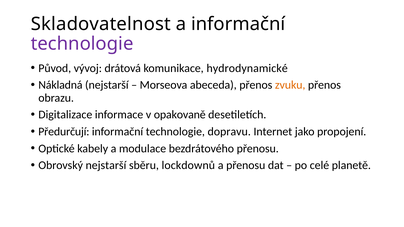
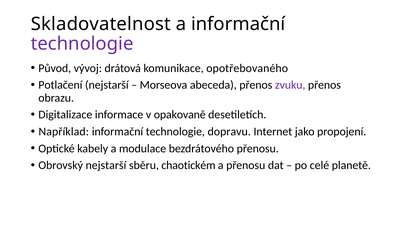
hydrodynamické: hydrodynamické -> opotřebovaného (247, 68)
Nákladná: Nákladná -> Potlačení (60, 85)
zvuku colour: orange -> purple (290, 85)
Předurčují: Předurčují -> Například (64, 132)
lockdownů: lockdownů -> chaotickém (188, 166)
